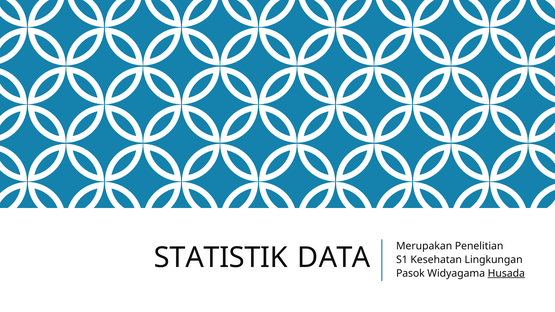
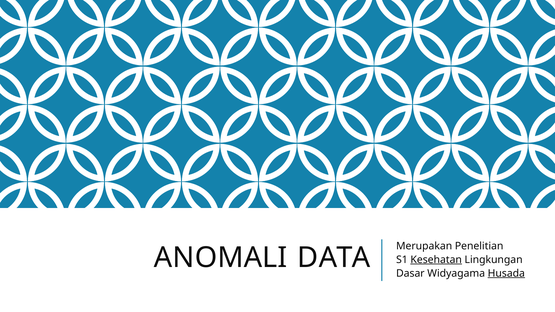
STATISTIK: STATISTIK -> ANOMALI (221, 258)
Kesehatan underline: none -> present (436, 260)
Pasok: Pasok -> Dasar (410, 273)
